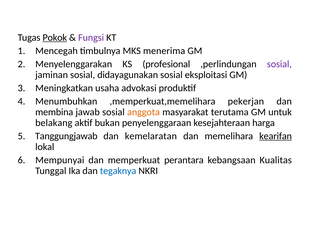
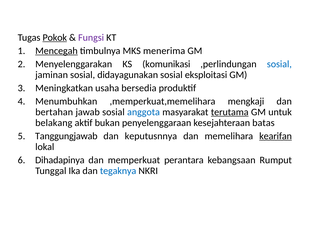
Mencegah underline: none -> present (57, 51)
profesional: profesional -> komunikasi (166, 64)
sosial colour: purple -> blue (279, 64)
advokasi: advokasi -> bersedia (139, 88)
pekerjan: pekerjan -> mengkaji (246, 101)
membina: membina -> bertahan (54, 112)
anggota colour: orange -> blue (144, 112)
terutama underline: none -> present (230, 112)
harga: harga -> batas (263, 123)
kemelaratan: kemelaratan -> keputusnnya (151, 136)
Mempunyai: Mempunyai -> Dihadapinya (60, 160)
Kualitas: Kualitas -> Rumput (276, 160)
